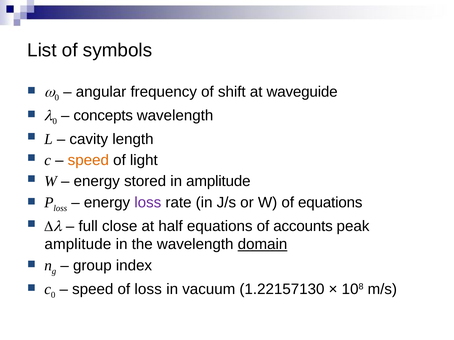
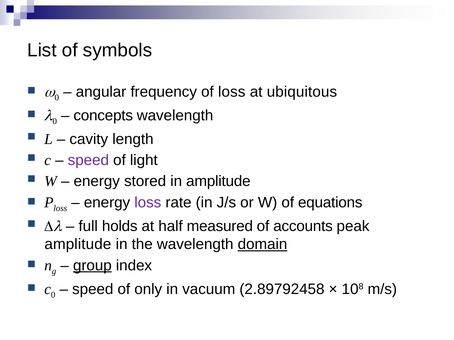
of shift: shift -> loss (232, 92)
waveguide: waveguide -> ubiquitous (302, 92)
speed colour: orange -> purple (88, 160)
close: close -> holds (120, 226)
half equations: equations -> measured (220, 226)
group underline: none -> present (92, 266)
of loss: loss -> only (148, 289)
1.22157130: 1.22157130 -> 2.89792458 (282, 289)
